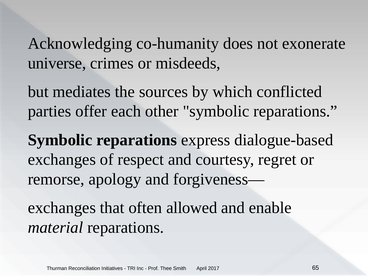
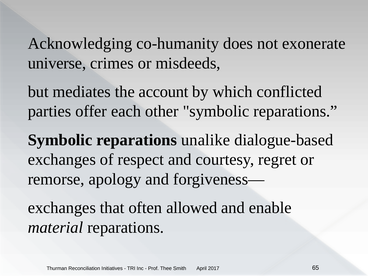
sources: sources -> account (164, 92)
express: express -> unalike (206, 140)
